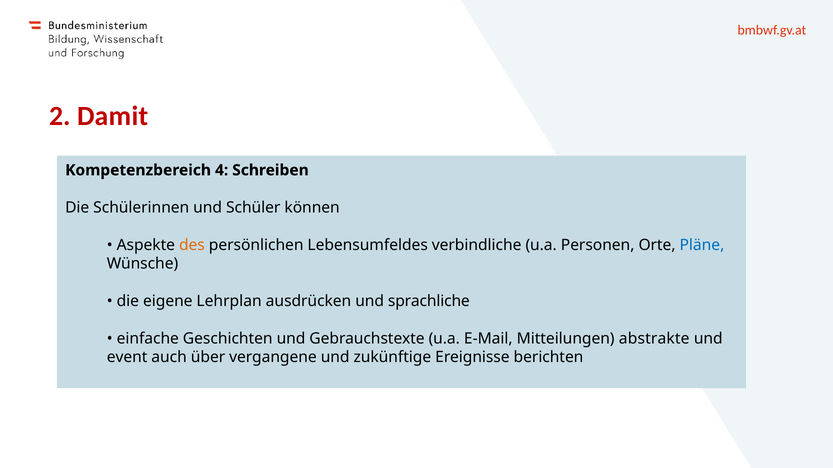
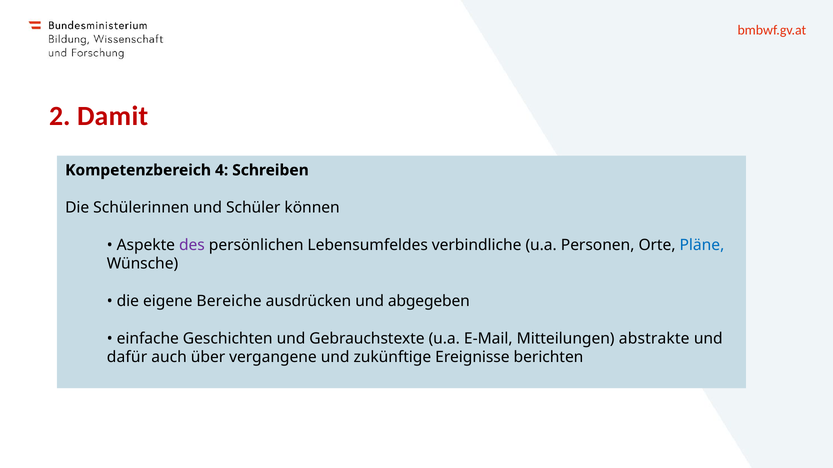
des colour: orange -> purple (192, 245)
Lehrplan: Lehrplan -> Bereiche (229, 301)
sprachliche: sprachliche -> abgegeben (429, 301)
event: event -> dafür (127, 358)
